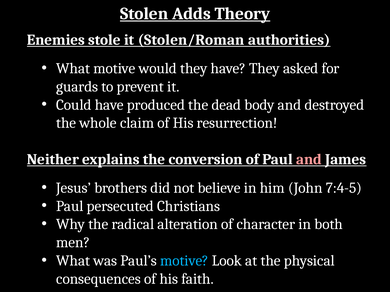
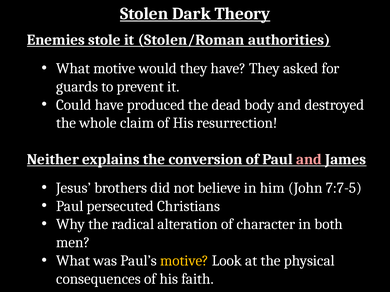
Adds: Adds -> Dark (191, 14)
7:4-5: 7:4-5 -> 7:7-5 (344, 188)
motive colour: light blue -> yellow (184, 261)
